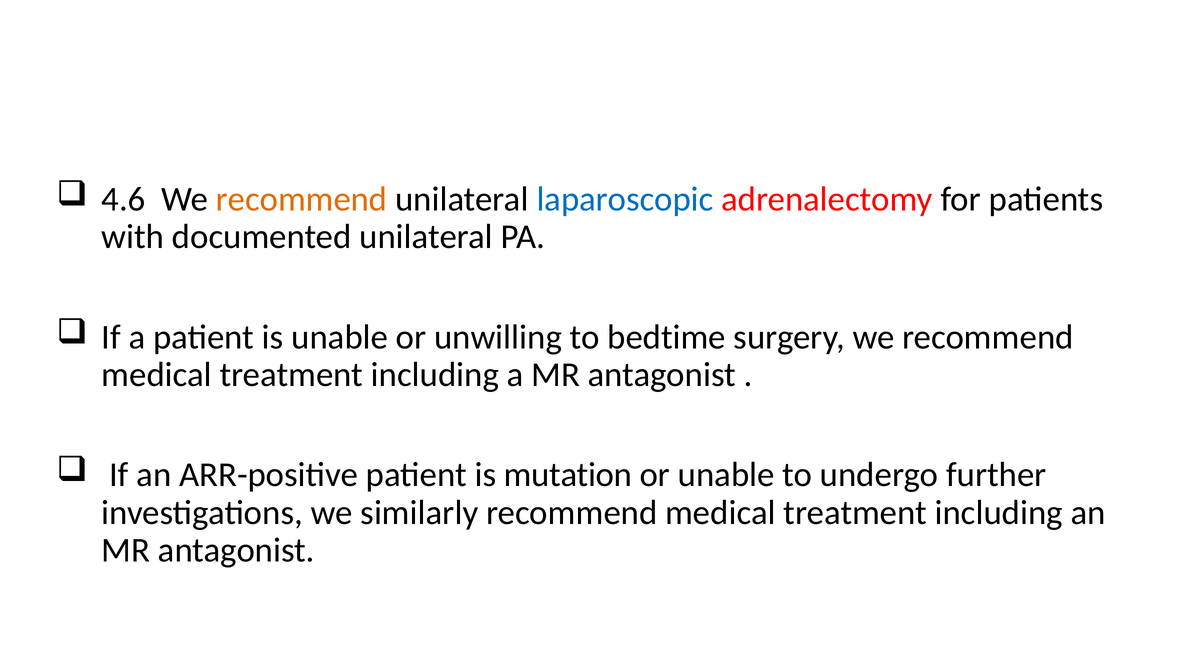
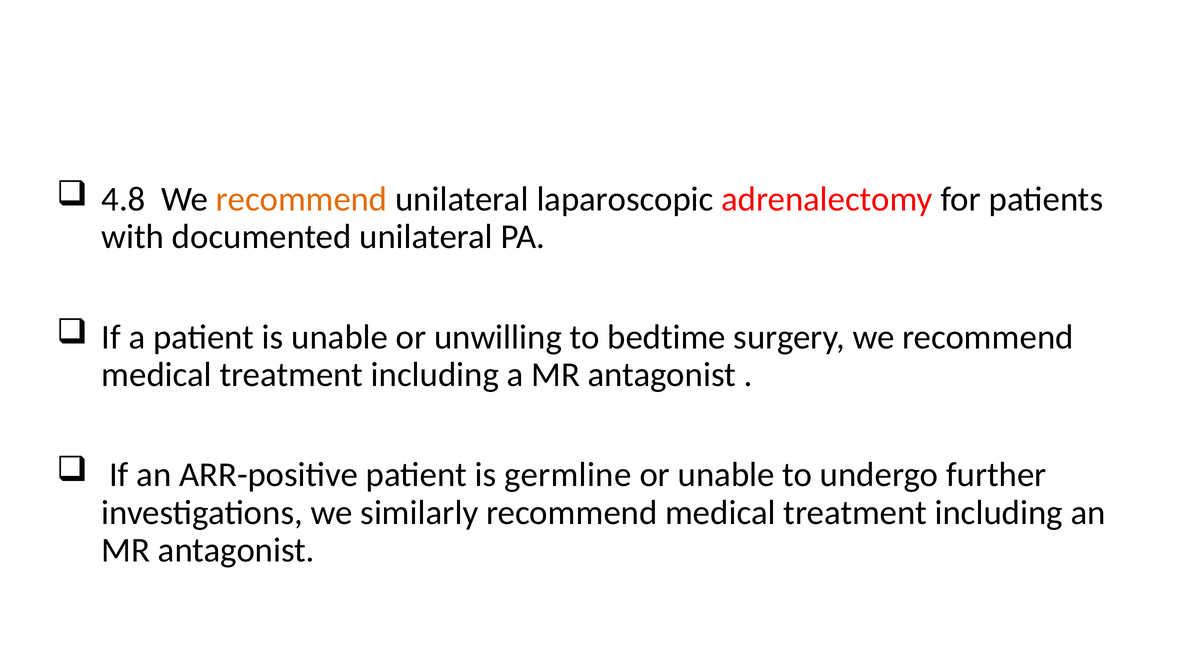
4.6: 4.6 -> 4.8 (123, 199)
laparoscopic colour: blue -> black (625, 199)
mutation: mutation -> germline (568, 475)
